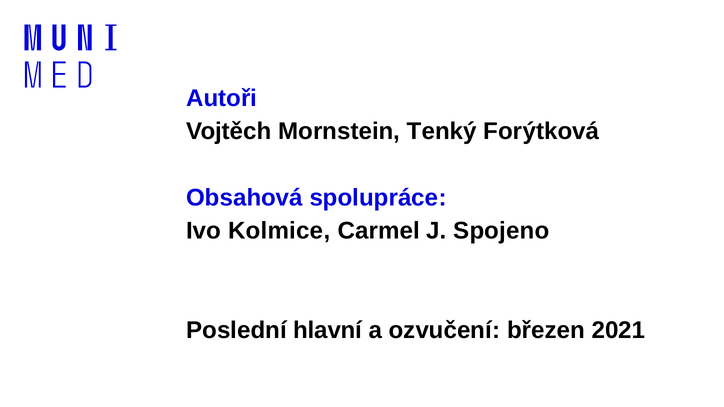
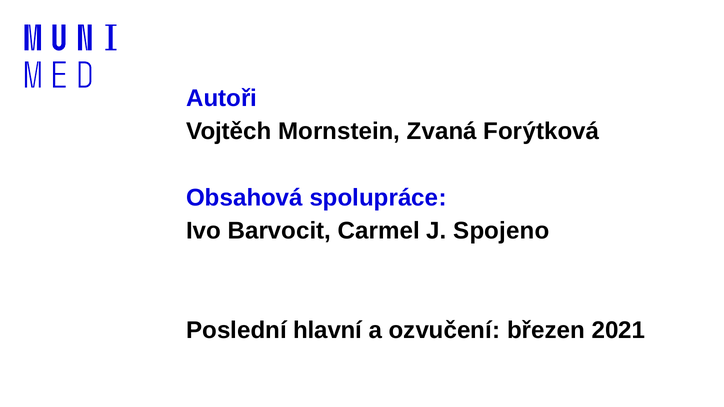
Tenký: Tenký -> Zvaná (442, 131)
Kolmice: Kolmice -> Barvocit (279, 231)
